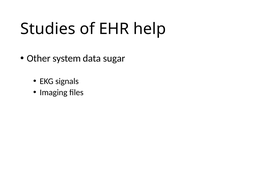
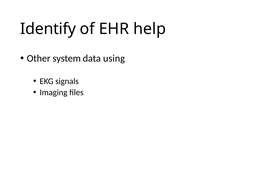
Studies: Studies -> Identify (48, 29)
sugar: sugar -> using (114, 58)
